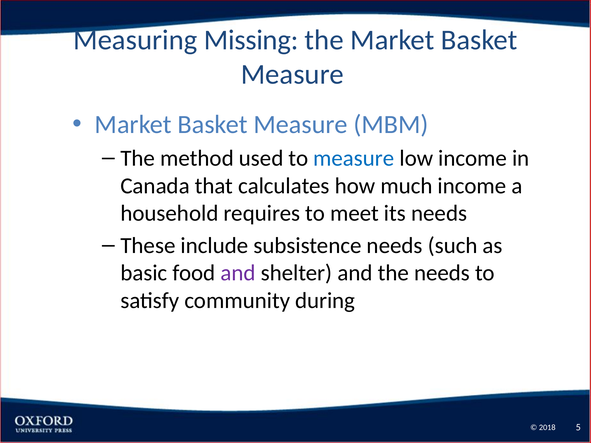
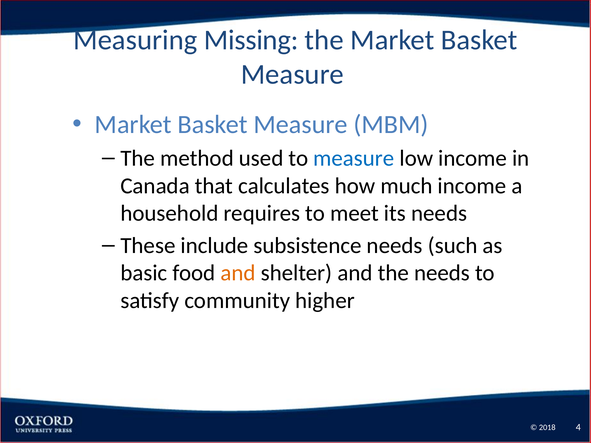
and colour: purple -> orange (238, 273)
during: during -> higher (325, 301)
5: 5 -> 4 (578, 428)
